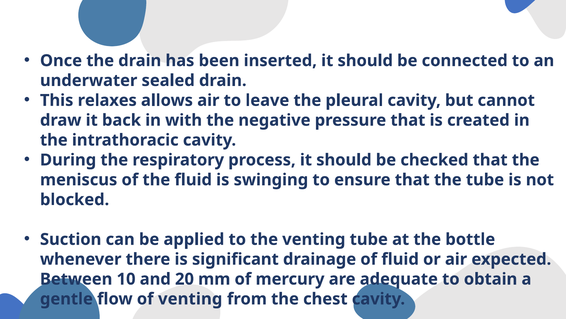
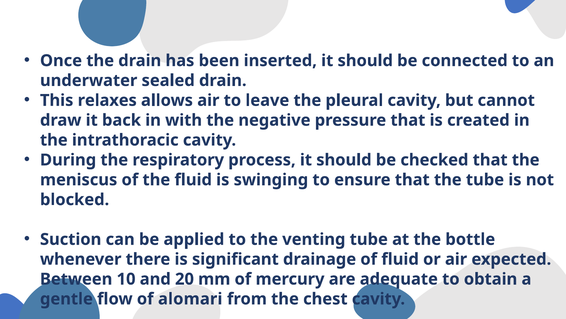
of venting: venting -> alomari (190, 298)
